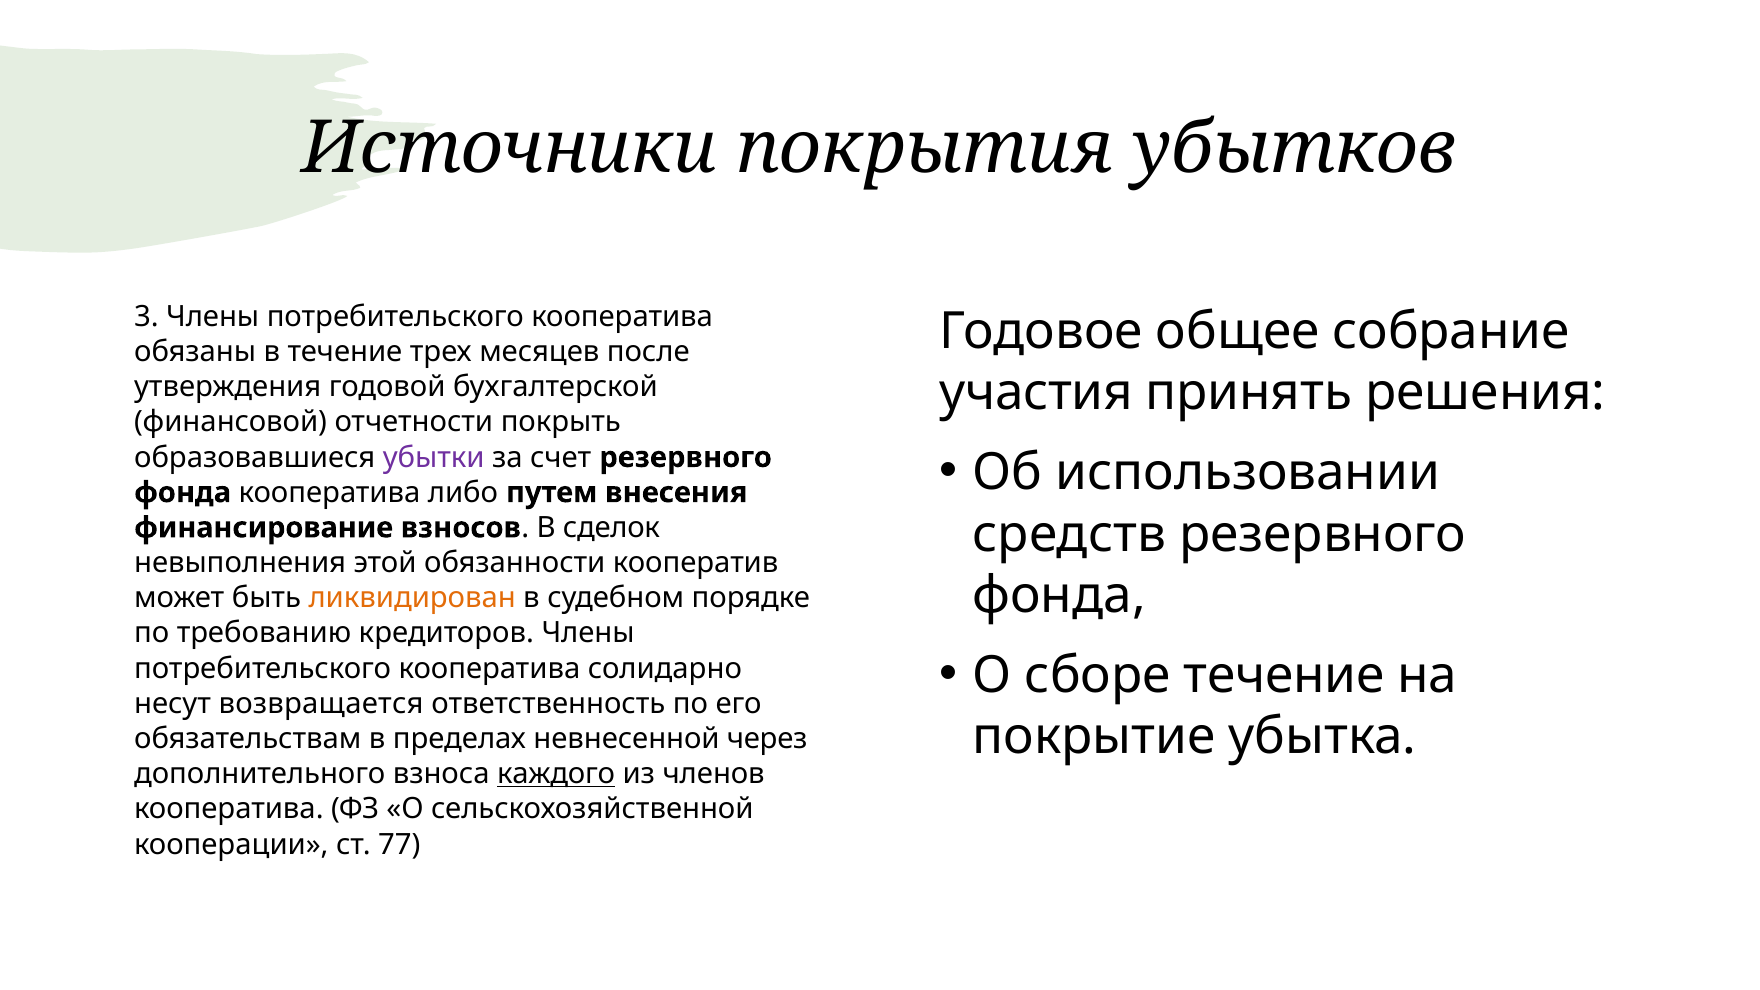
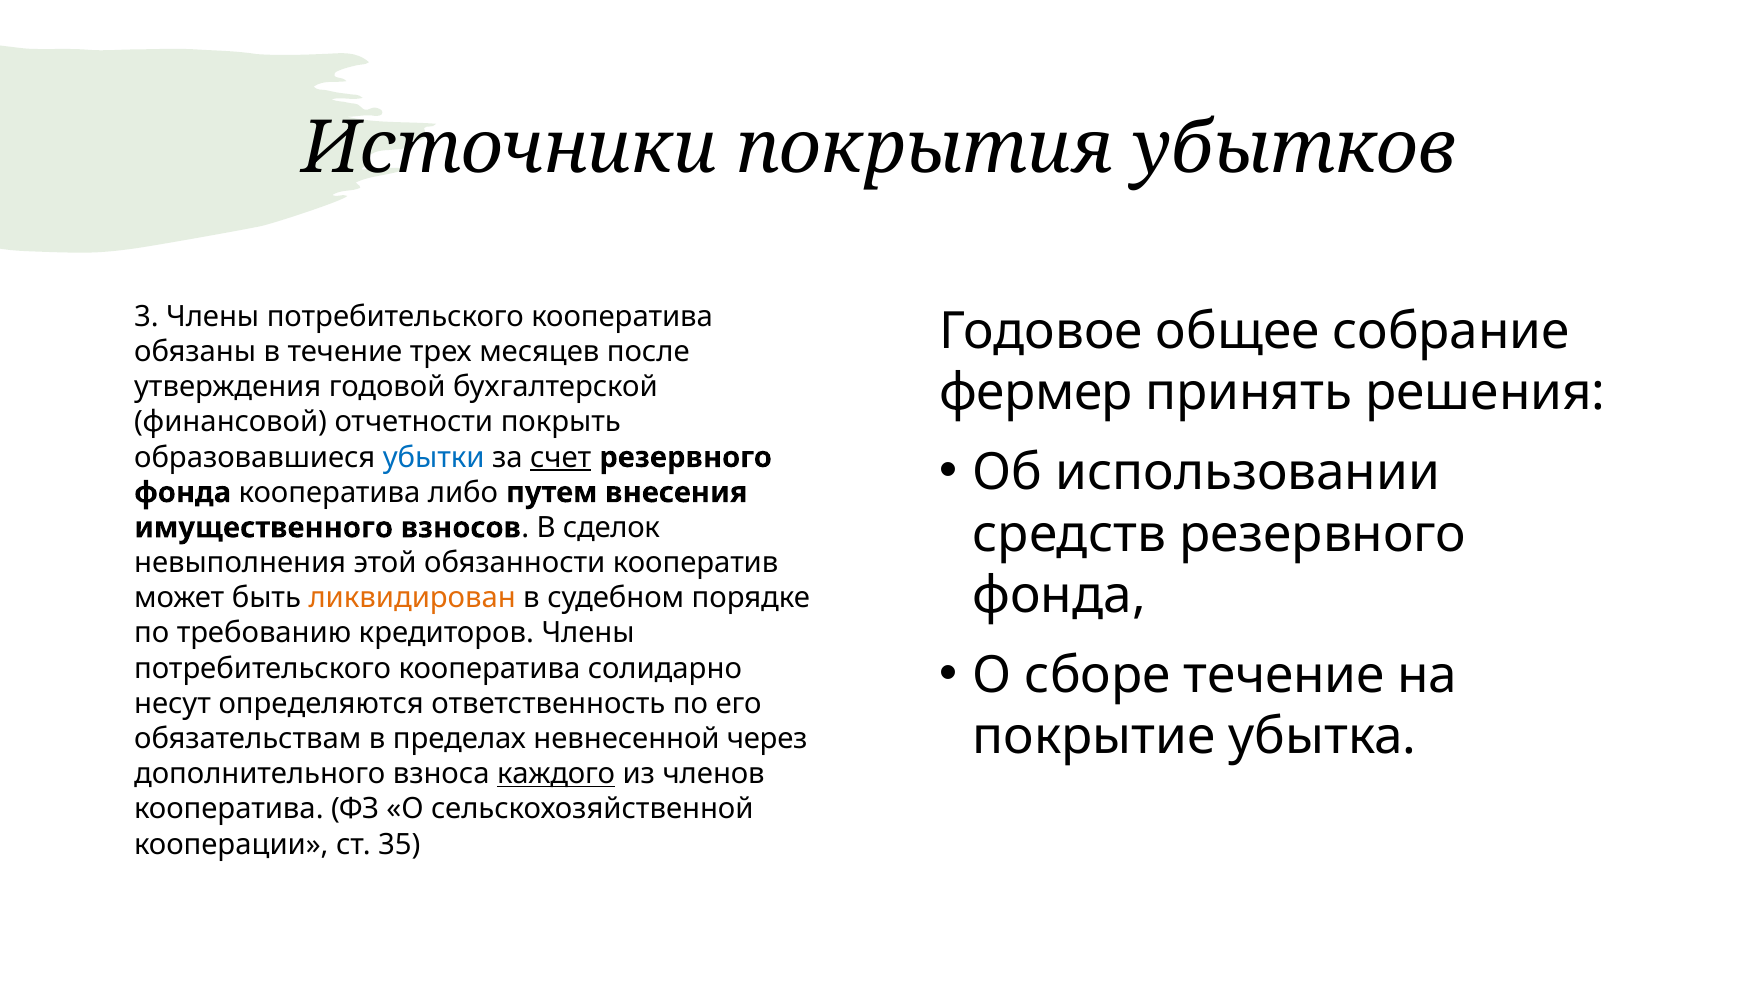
участия: участия -> фермер (1036, 393)
убытки colour: purple -> blue (434, 457)
счет underline: none -> present (561, 457)
финансирование: финансирование -> имущественного (264, 528)
возвращается: возвращается -> определяются (321, 704)
77: 77 -> 35 (399, 844)
